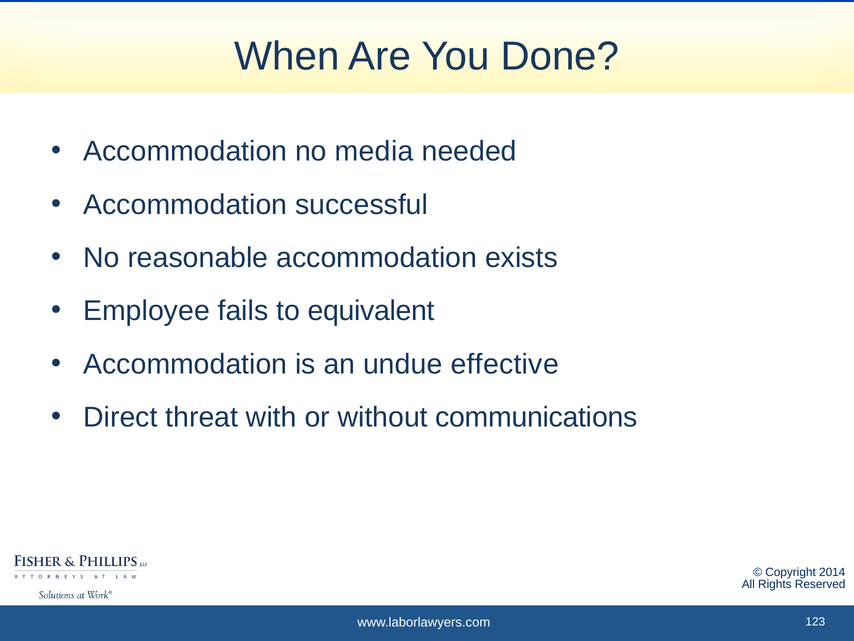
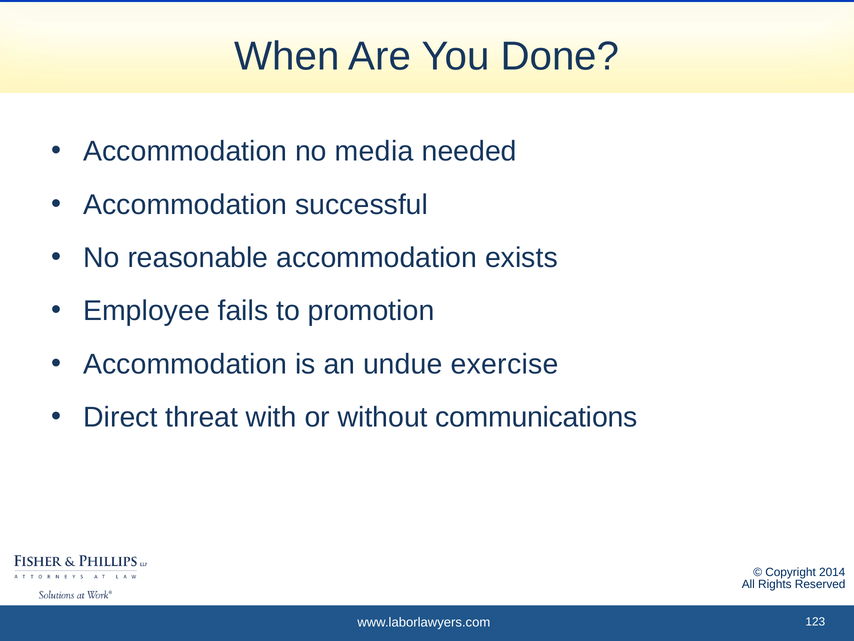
equivalent: equivalent -> promotion (371, 311)
effective: effective -> exercise (505, 364)
